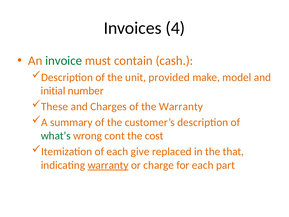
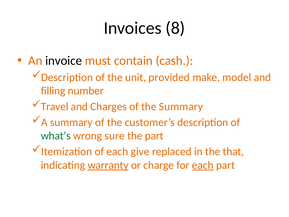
4: 4 -> 8 (175, 28)
invoice colour: green -> black (64, 61)
initial: initial -> filling (53, 91)
These: These -> Travel (55, 106)
the Warranty: Warranty -> Summary (181, 106)
cont: cont -> sure (115, 136)
the cost: cost -> part (154, 136)
each underline: none -> present (203, 165)
